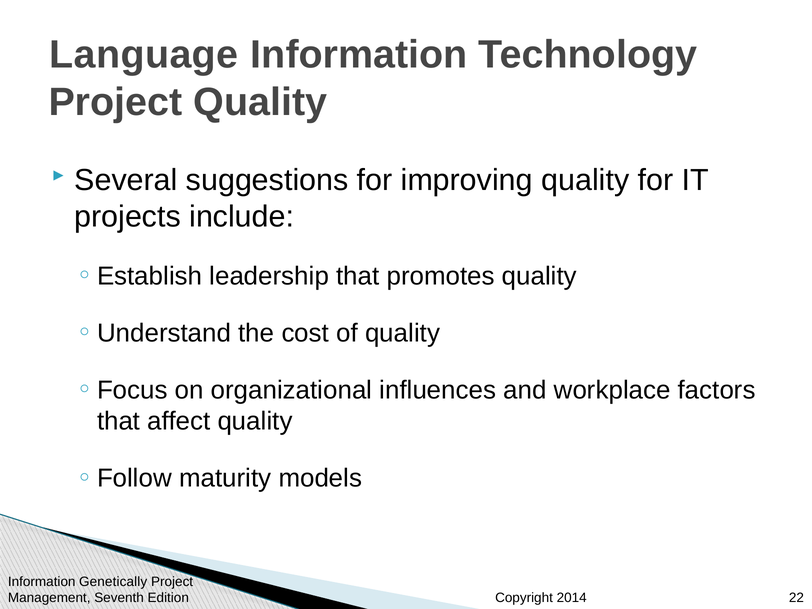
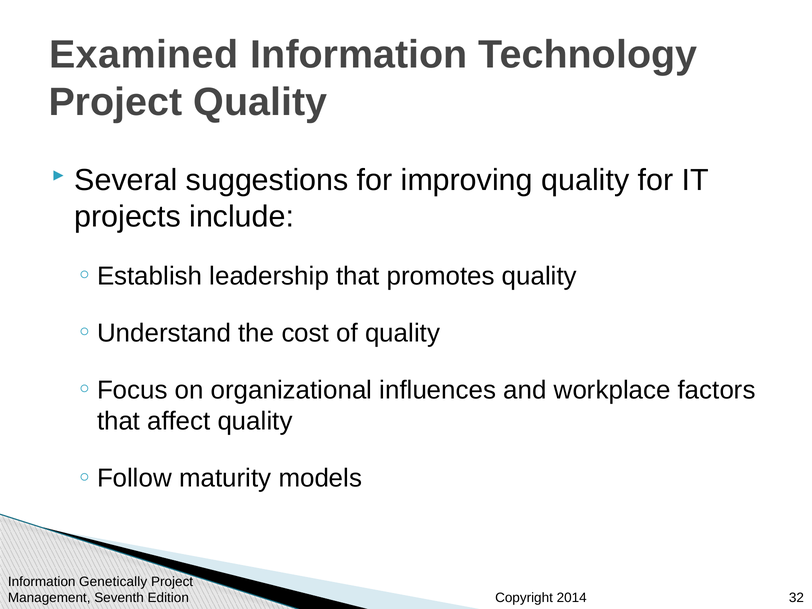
Language: Language -> Examined (144, 55)
22: 22 -> 32 (796, 598)
